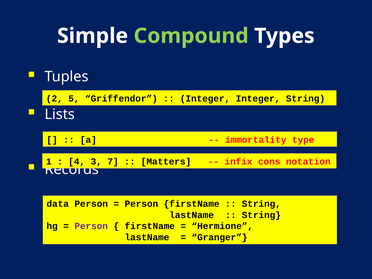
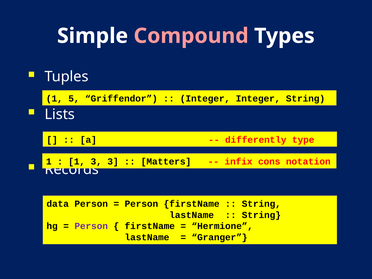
Compound colour: light green -> pink (191, 36)
2: 2 -> 1 (54, 98)
immortality: immortality -> differently (256, 140)
4: 4 -> 1 (77, 162)
3 7: 7 -> 3 (113, 162)
